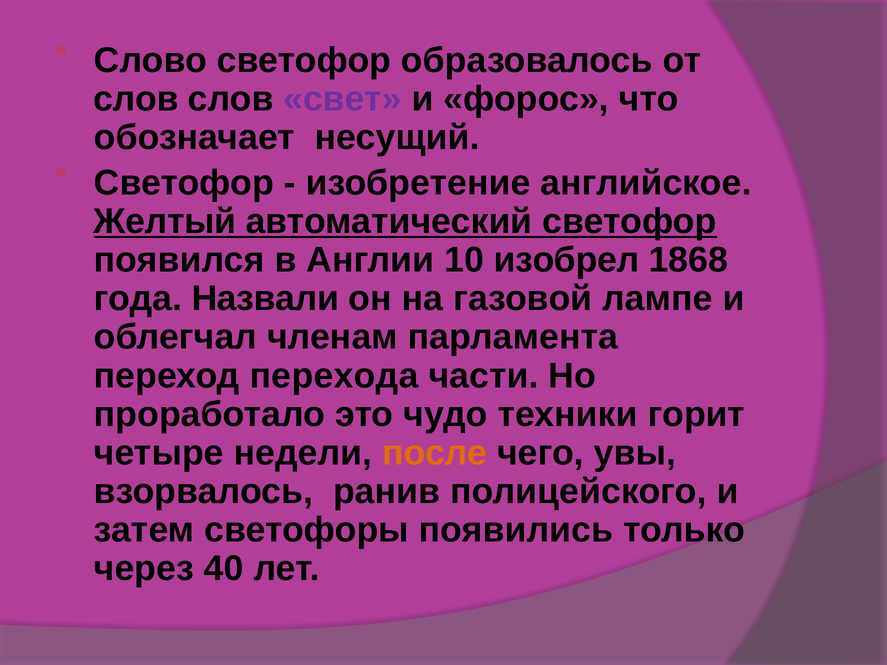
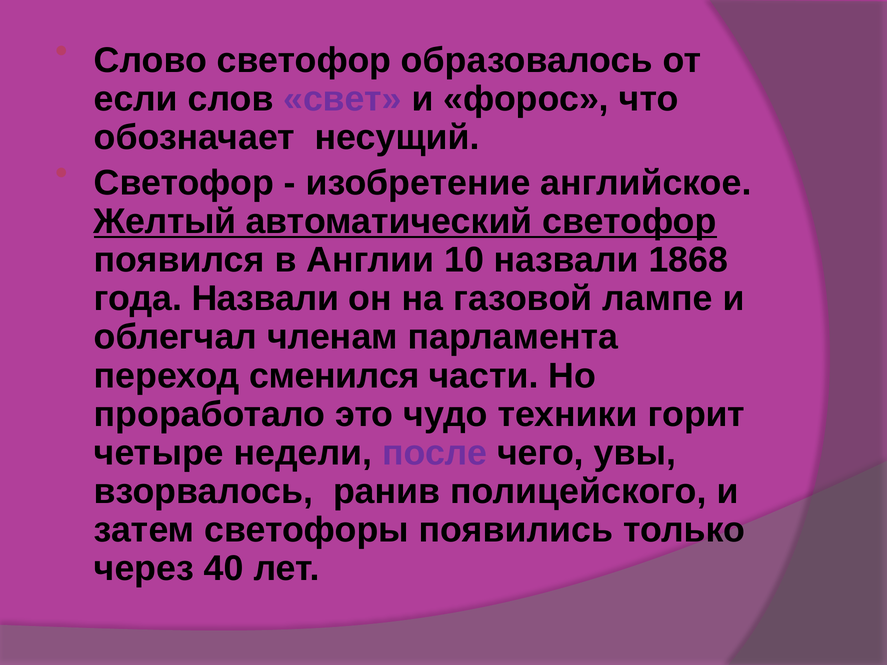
слов: слов -> если (136, 99)
10 изобрел: изобрел -> назвали (566, 260)
перехода: перехода -> сменился (334, 376)
после colour: orange -> purple (435, 453)
